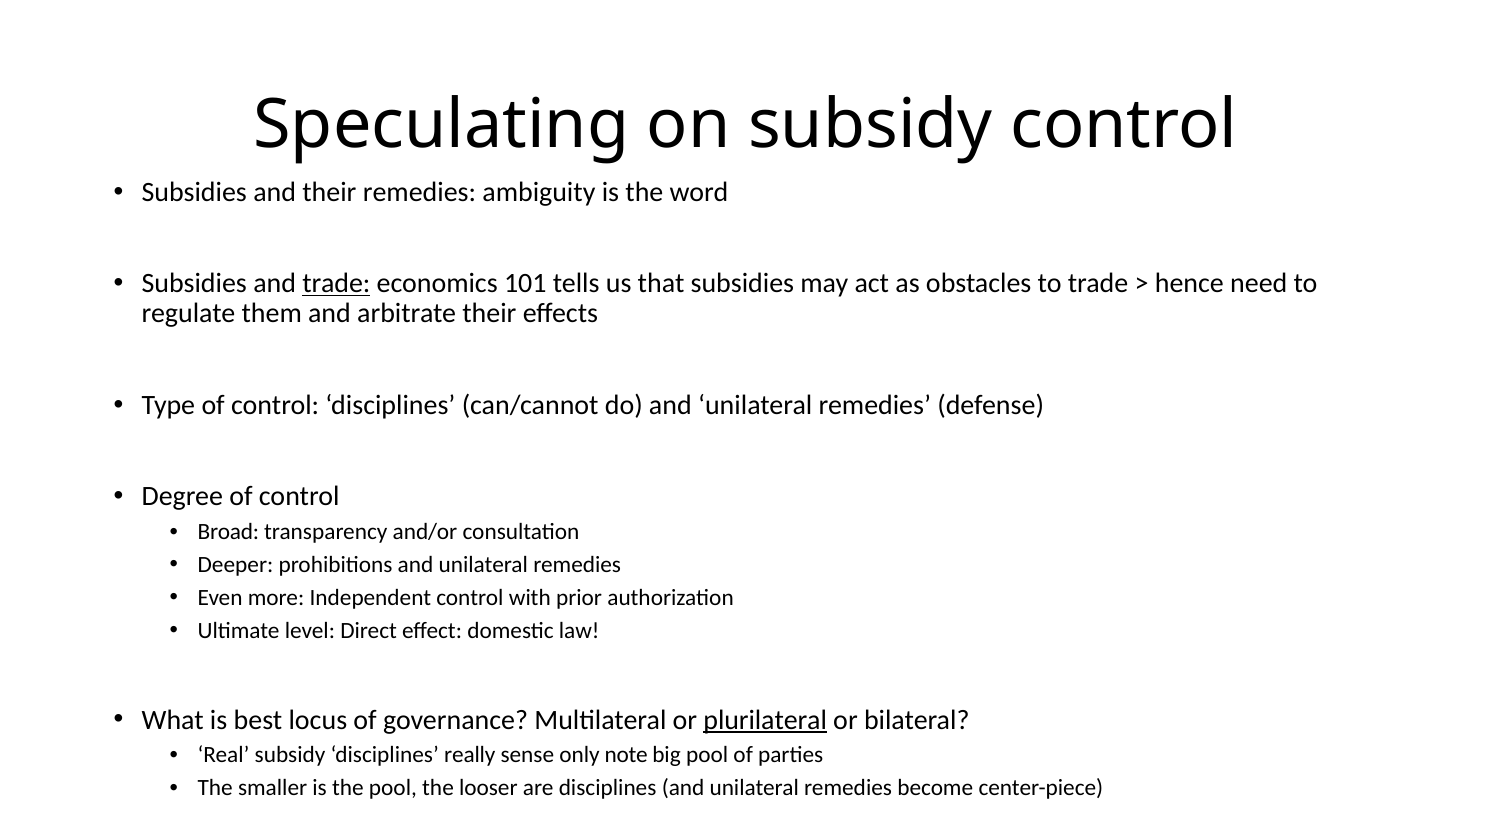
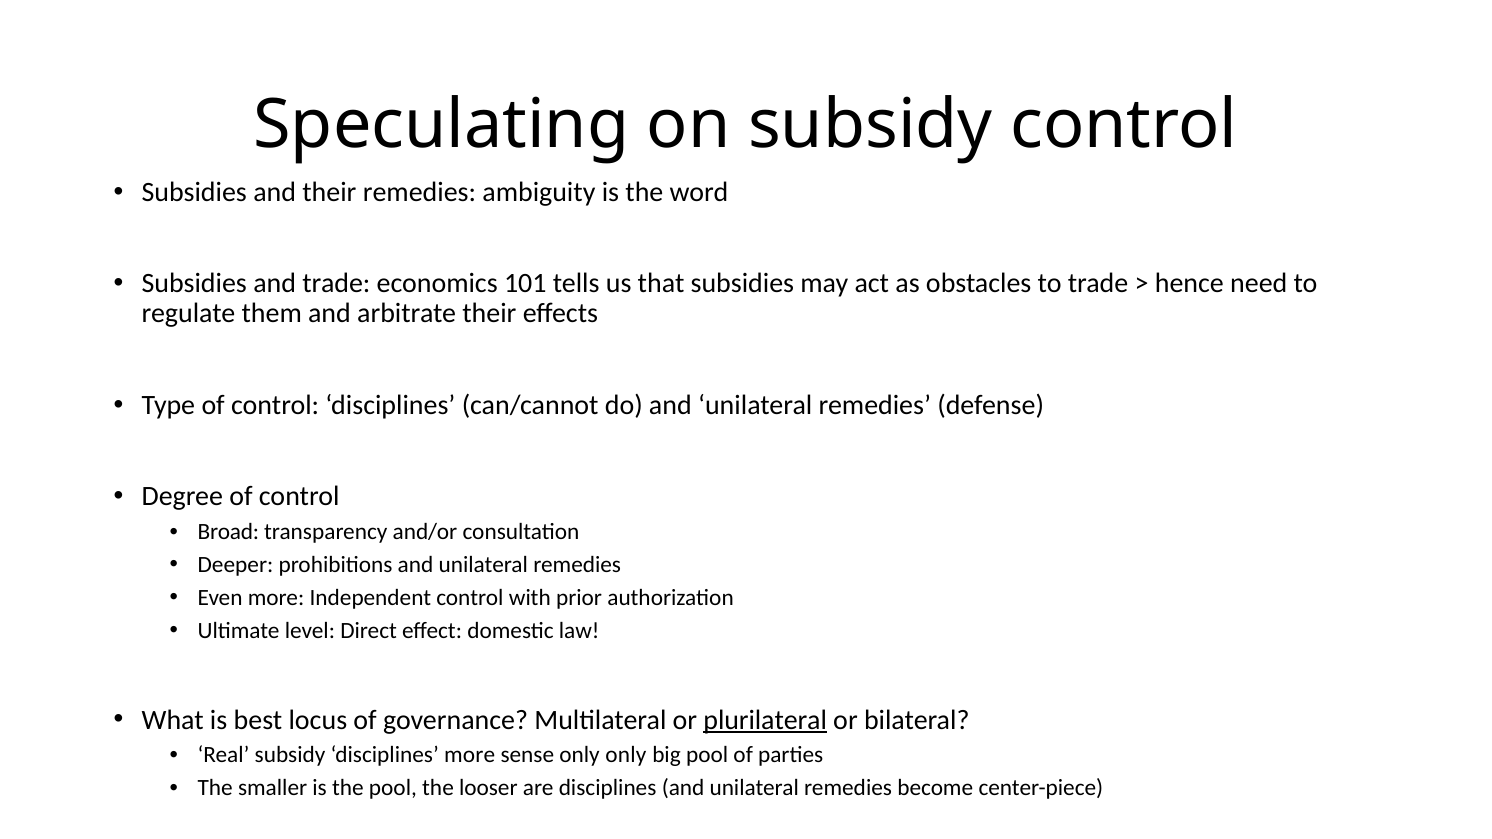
trade underline: present -> none (336, 284)
disciplines really: really -> more (470, 756)
only note: note -> only (626, 756)
